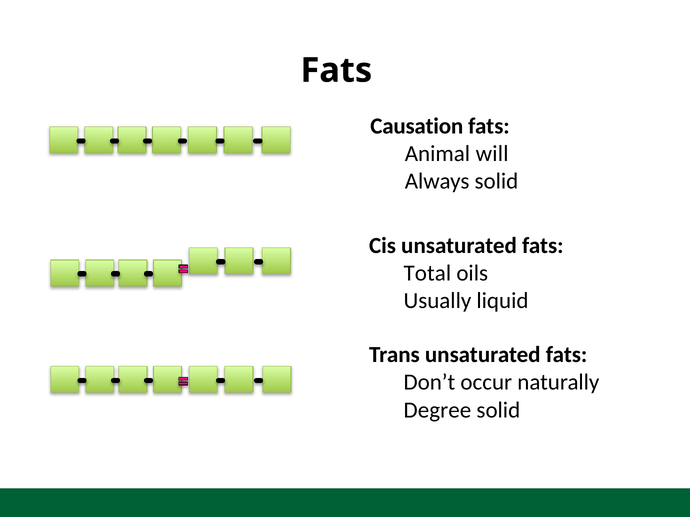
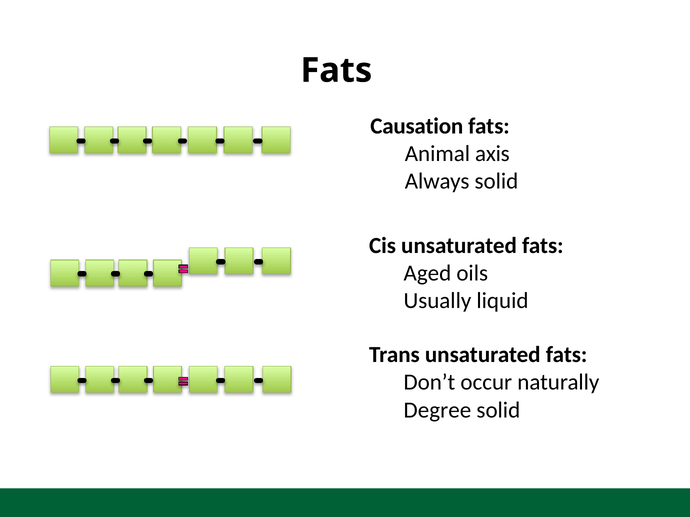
will: will -> axis (492, 154)
Total: Total -> Aged (427, 273)
